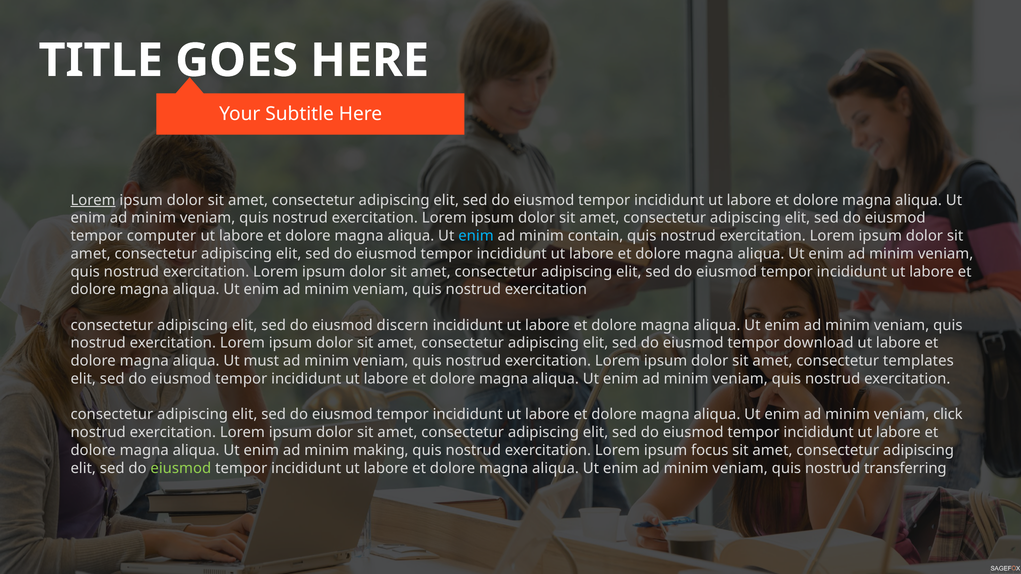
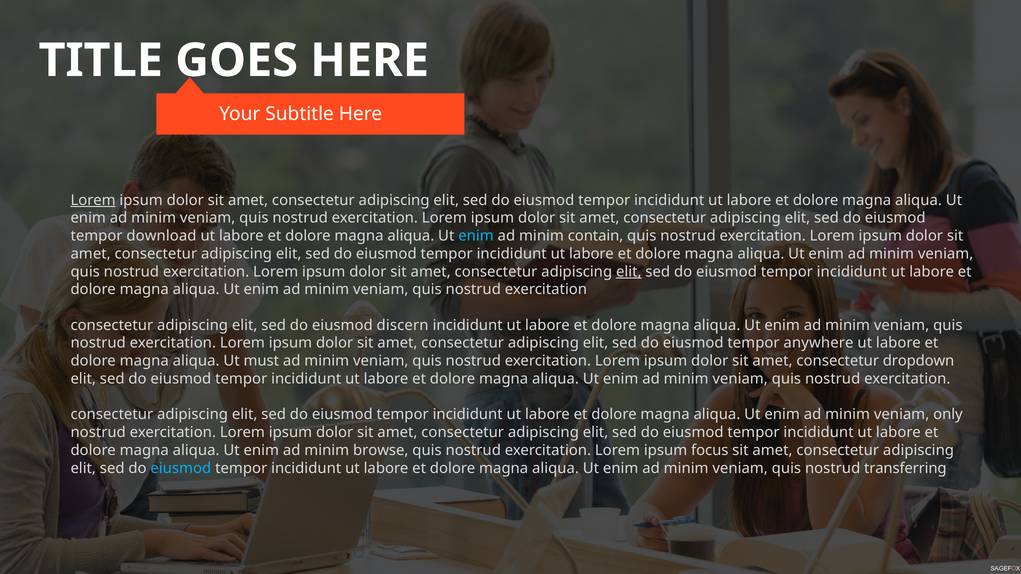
computer: computer -> download (162, 236)
elit underline: none -> present (629, 272)
download: download -> anywhere (818, 343)
templates: templates -> dropdown (919, 361)
click: click -> only (948, 415)
making: making -> browse (381, 451)
eiusmod colour: light green -> light blue (181, 468)
